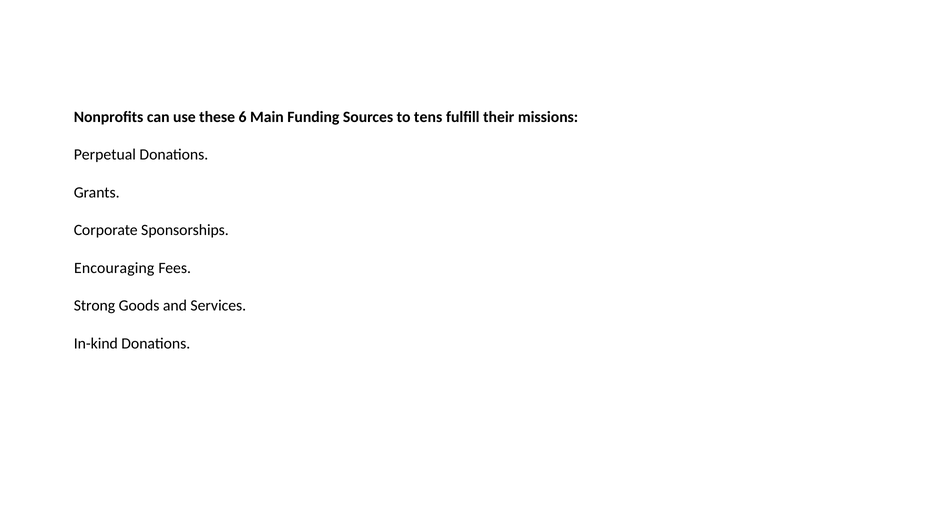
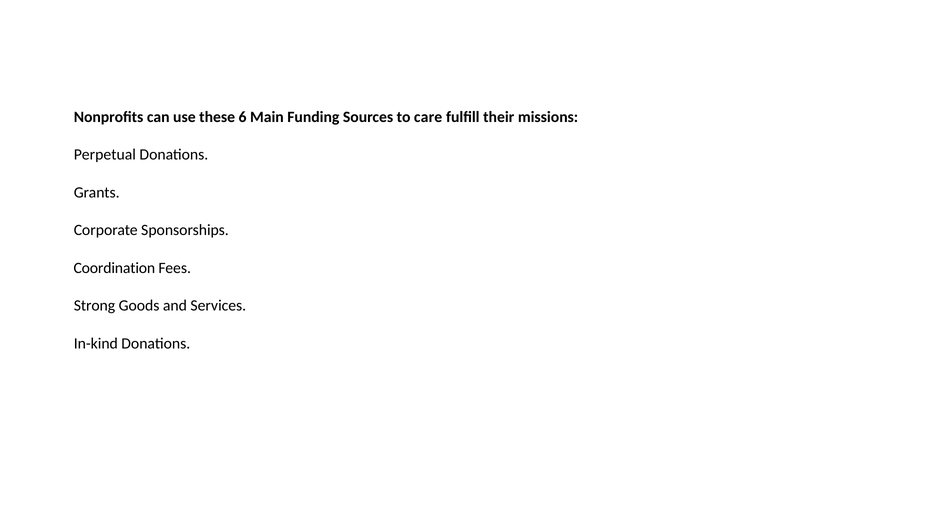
tens: tens -> care (428, 117)
Encouraging: Encouraging -> Coordination (114, 268)
